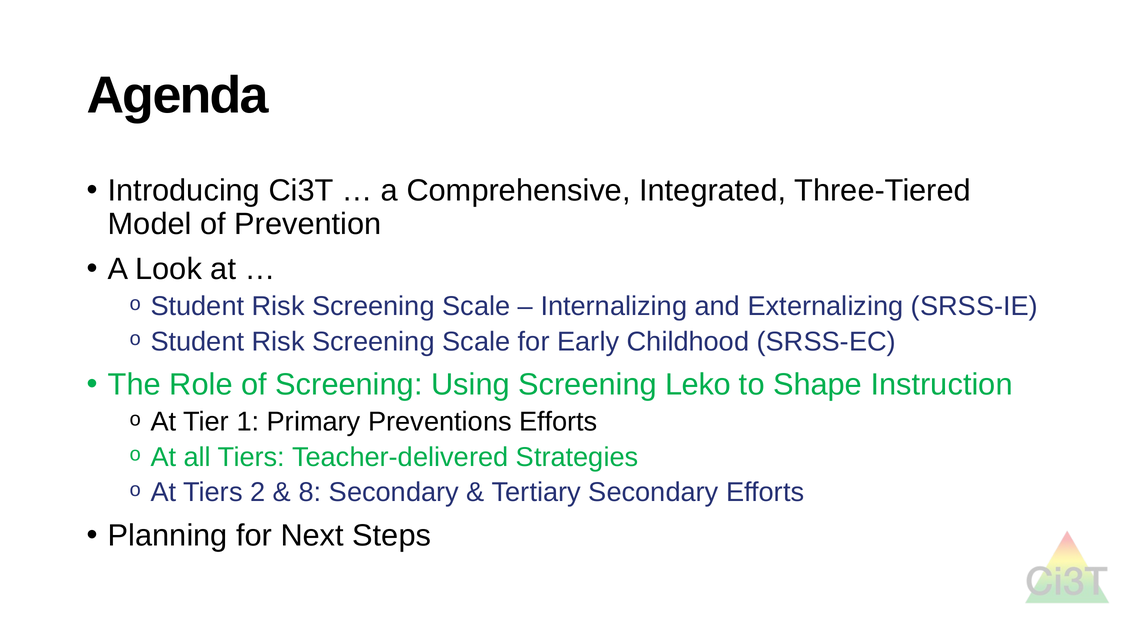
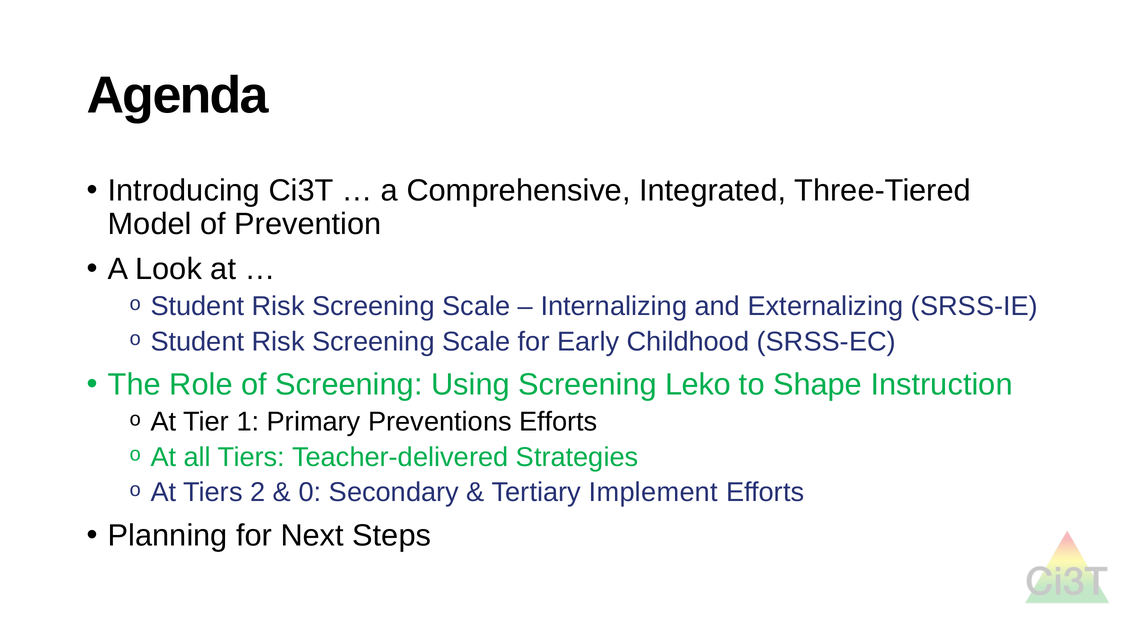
8: 8 -> 0 (310, 492)
Tertiary Secondary: Secondary -> Implement (653, 492)
